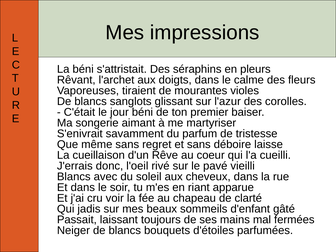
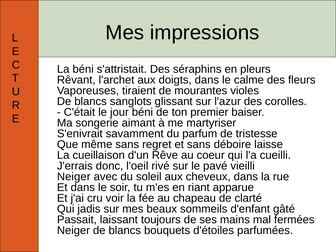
Blancs: Blancs -> Neiger (74, 177)
